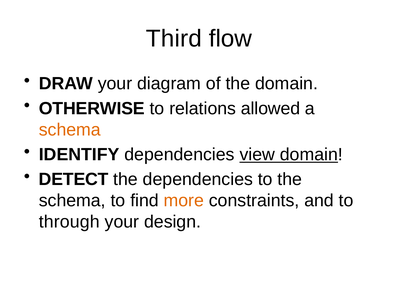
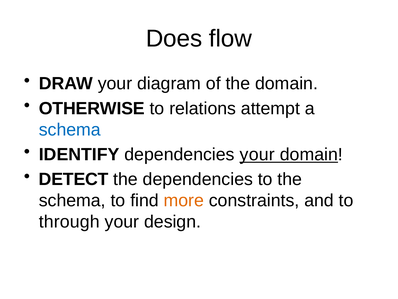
Third: Third -> Does (174, 39)
allowed: allowed -> attempt (270, 108)
schema colour: orange -> blue (70, 129)
dependencies view: view -> your (257, 154)
